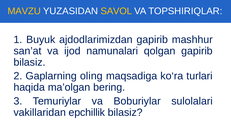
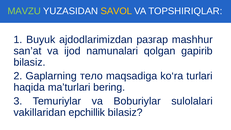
MAVZU colour: yellow -> light green (24, 11)
ajdodlarimizdan gapirib: gapirib -> разгар (152, 40)
oling: oling -> телo (91, 76)
ma’olgan: ma’olgan -> ma’turlari (69, 87)
